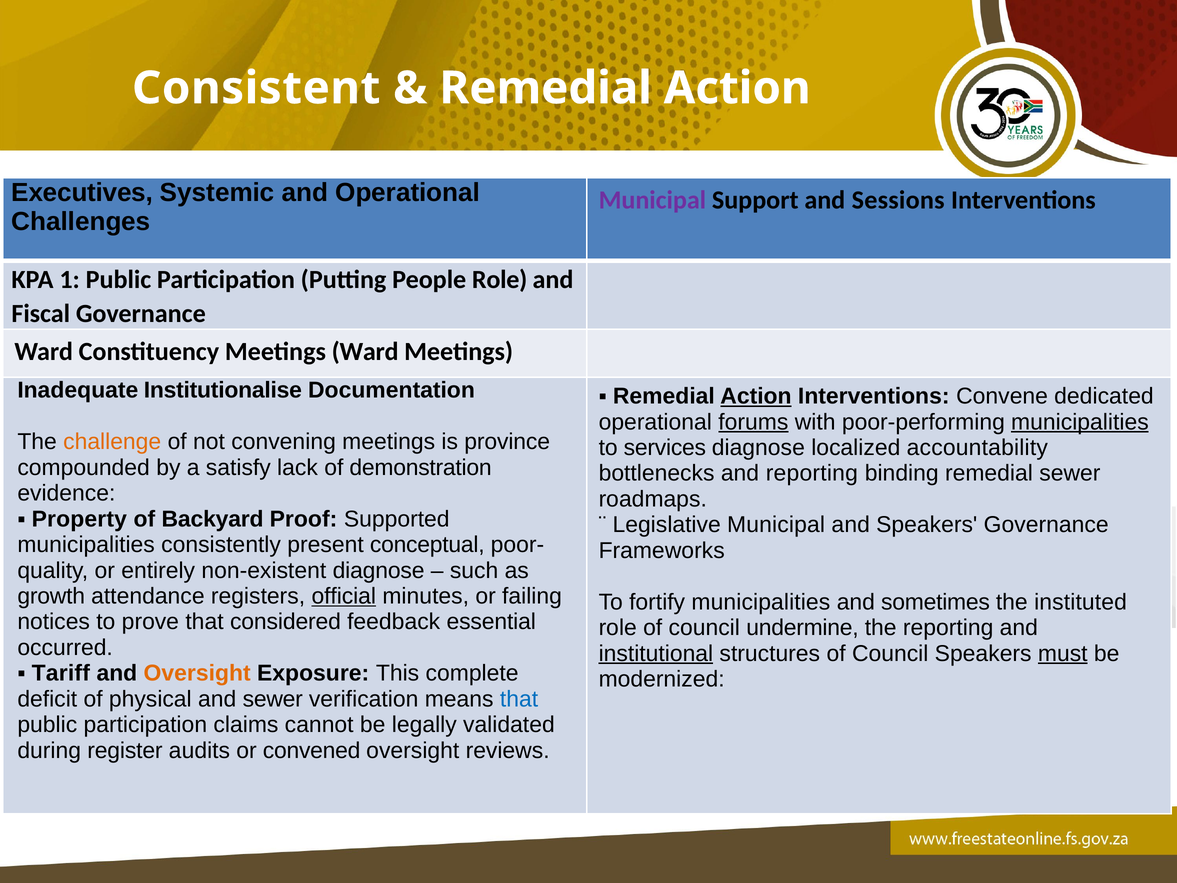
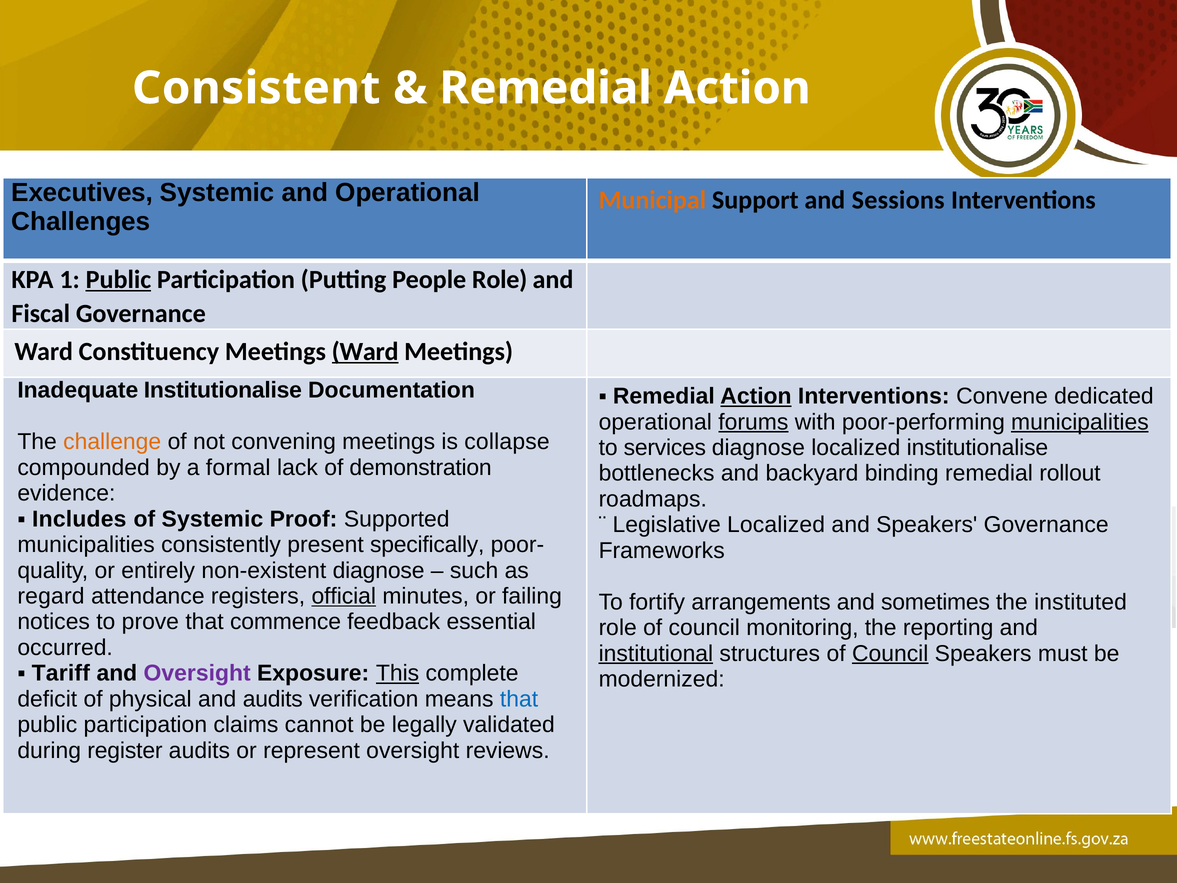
Municipal colour: purple -> orange (652, 200)
Public underline: none -> present (118, 279)
Ward underline: none -> present (365, 351)
province: province -> collapse (507, 442)
localized accountability: accountability -> institutionalise (977, 448)
satisfy: satisfy -> formal (238, 467)
and reporting: reporting -> backyard (812, 473)
remedial sewer: sewer -> rollout (1070, 473)
Property: Property -> Includes (79, 519)
of Backyard: Backyard -> Systemic (212, 519)
Legislative Municipal: Municipal -> Localized (776, 525)
conceptual: conceptual -> specifically (427, 545)
growth: growth -> regard (51, 596)
fortify municipalities: municipalities -> arrangements (761, 602)
considered: considered -> commence (286, 622)
undermine: undermine -> monitoring (802, 628)
Council underline: none -> present (890, 653)
must underline: present -> none (1063, 653)
Oversight colour: orange -> purple (197, 673)
This underline: none -> present (398, 673)
and sewer: sewer -> audits (273, 699)
convened: convened -> represent (311, 750)
